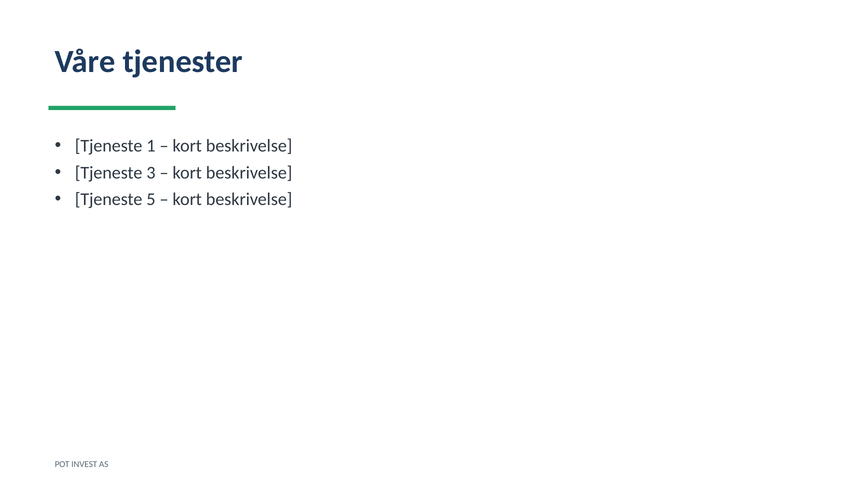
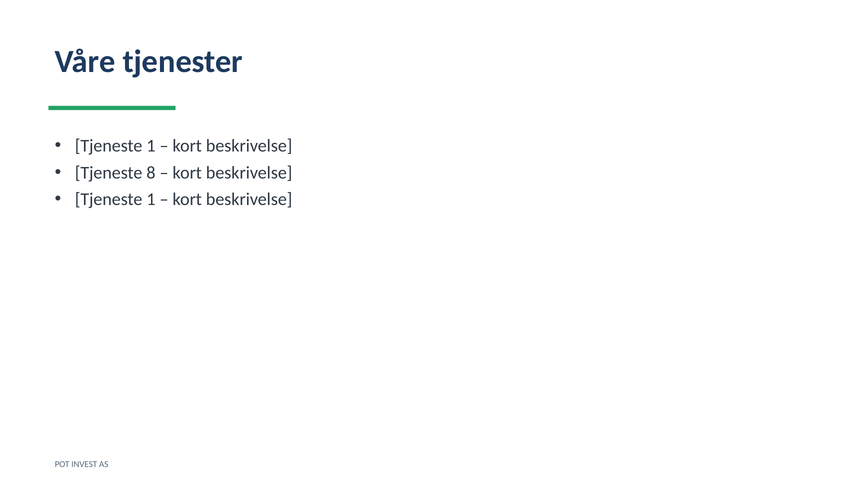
3: 3 -> 8 (151, 173)
5: 5 -> 1 (151, 200)
